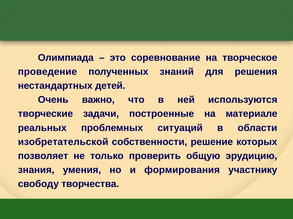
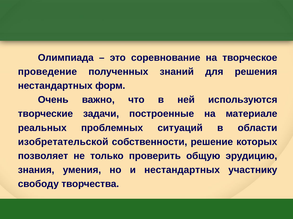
детей: детей -> форм (110, 86)
и формирования: формирования -> нестандартных (182, 170)
